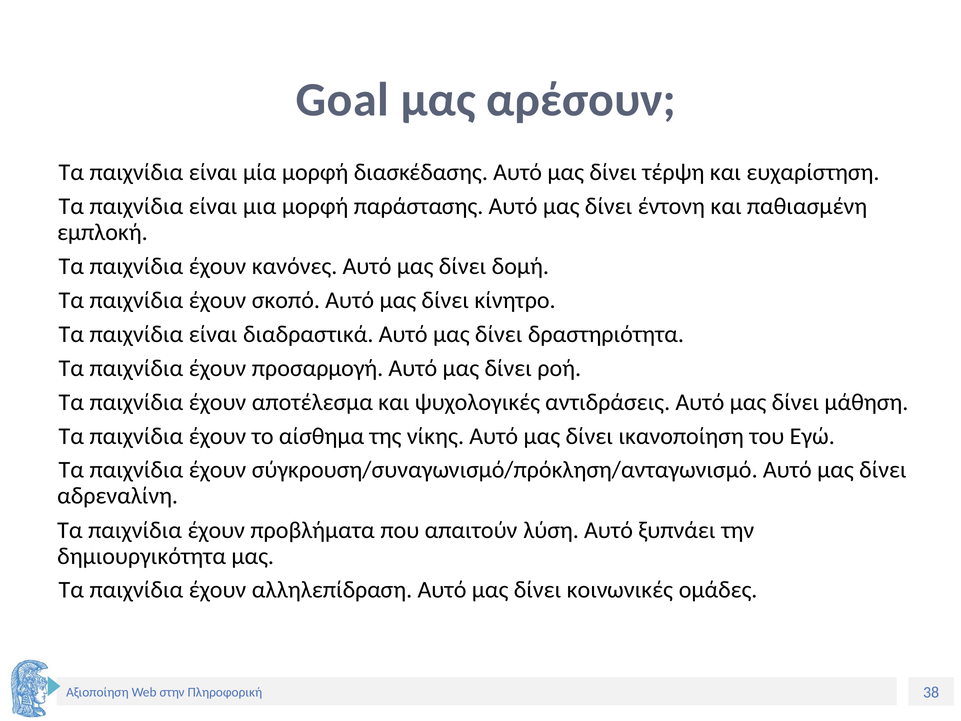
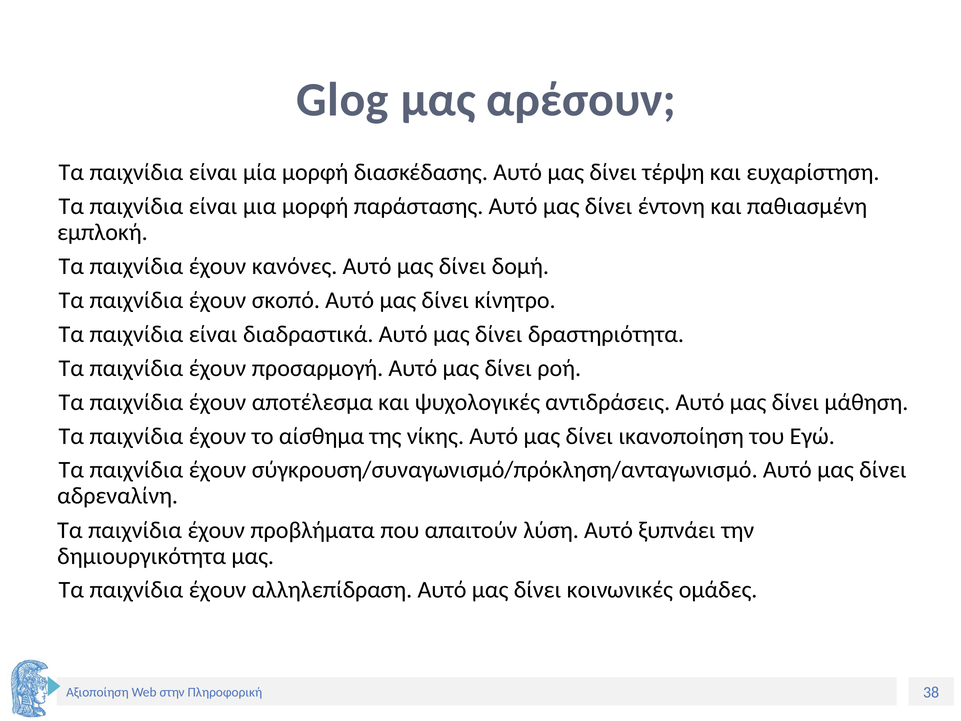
Goal: Goal -> Glog (342, 100)
